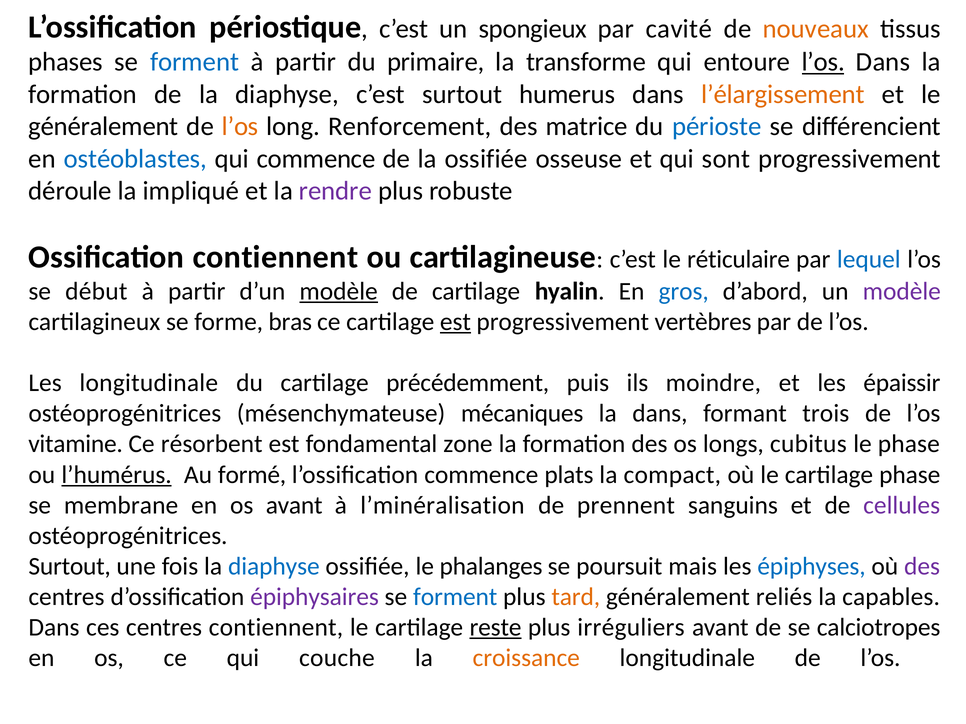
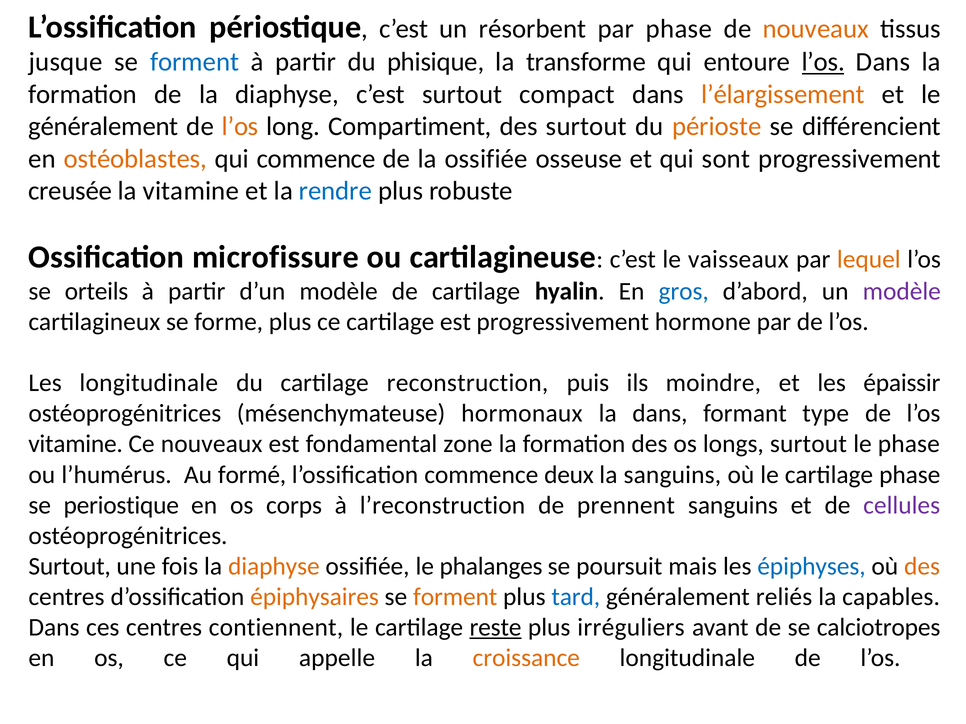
spongieux: spongieux -> résorbent (533, 29)
par cavité: cavité -> phase (679, 29)
phases: phases -> jusque (65, 62)
primaire: primaire -> phisique (436, 62)
humerus: humerus -> compact (567, 94)
Renforcement: Renforcement -> Compartiment (410, 127)
des matrice: matrice -> surtout (586, 127)
périoste colour: blue -> orange (717, 127)
ostéoblastes colour: blue -> orange (135, 159)
déroule: déroule -> creusée (70, 191)
la impliqué: impliqué -> vitamine (191, 191)
rendre colour: purple -> blue (335, 191)
Ossification contiennent: contiennent -> microfissure (275, 257)
réticulaire: réticulaire -> vaisseaux (738, 260)
lequel colour: blue -> orange (869, 260)
début: début -> orteils (97, 292)
modèle underline: present -> none (339, 292)
forme bras: bras -> plus (290, 322)
est underline: present -> none (455, 322)
vertèbres: vertèbres -> hormone (703, 322)
précédemment: précédemment -> reconstruction (467, 383)
mécaniques: mécaniques -> hormonaux (522, 414)
trois: trois -> type (826, 414)
Ce résorbent: résorbent -> nouveaux (212, 444)
longs cubitus: cubitus -> surtout (808, 444)
l’humérus underline: present -> none (117, 475)
plats: plats -> deux (569, 475)
la compact: compact -> sanguins (672, 475)
membrane: membrane -> periostique (121, 506)
os avant: avant -> corps (294, 506)
l’minéralisation: l’minéralisation -> l’reconstruction (443, 506)
diaphyse colour: blue -> orange (274, 567)
des colour: purple -> orange (922, 567)
épiphysaires colour: purple -> orange (315, 597)
forment colour: blue -> orange (455, 597)
tard colour: orange -> blue (576, 597)
couche: couche -> appelle (337, 658)
